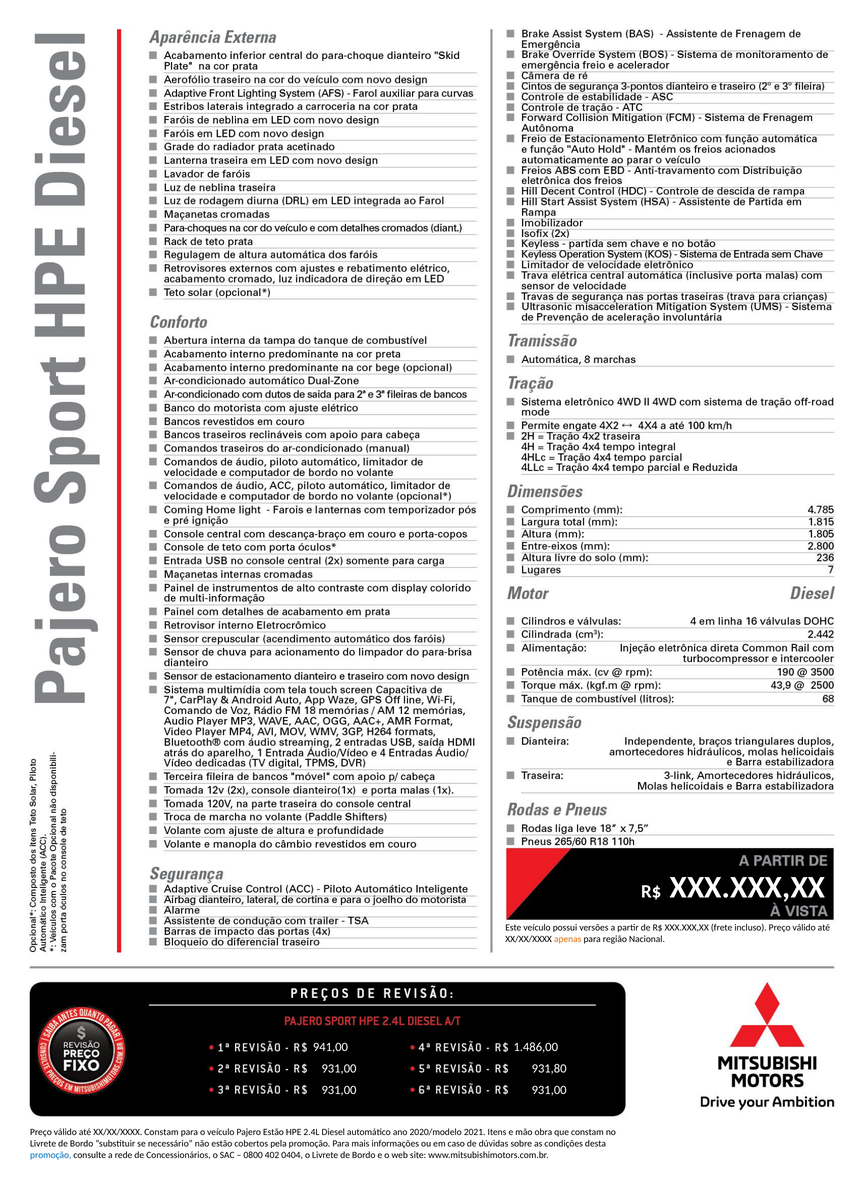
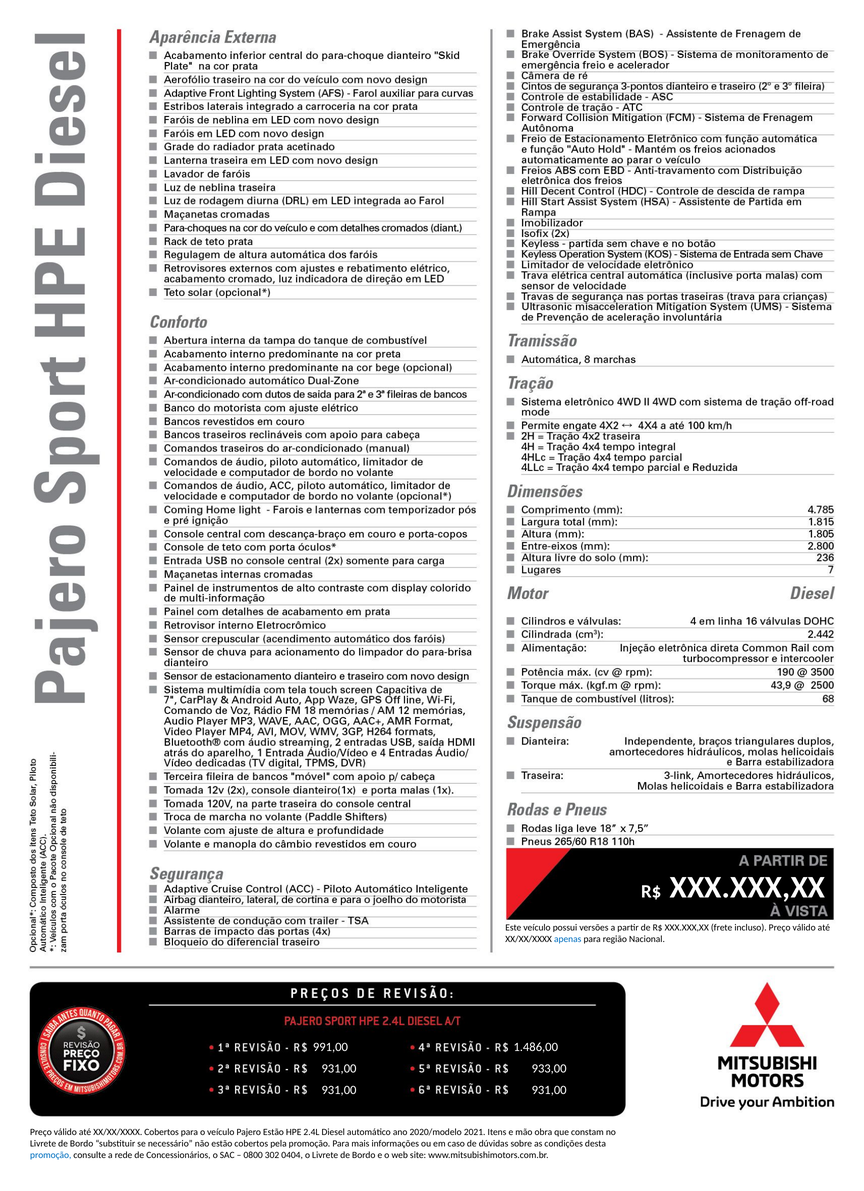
apenas colour: orange -> blue (568, 939)
941,00: 941,00 -> 991,00 (330, 1048)
931,80: 931,80 -> 933,00 (549, 1069)
XX/XX/XXXX Constam: Constam -> Cobertos (162, 1133)
402: 402 -> 302 (272, 1156)
